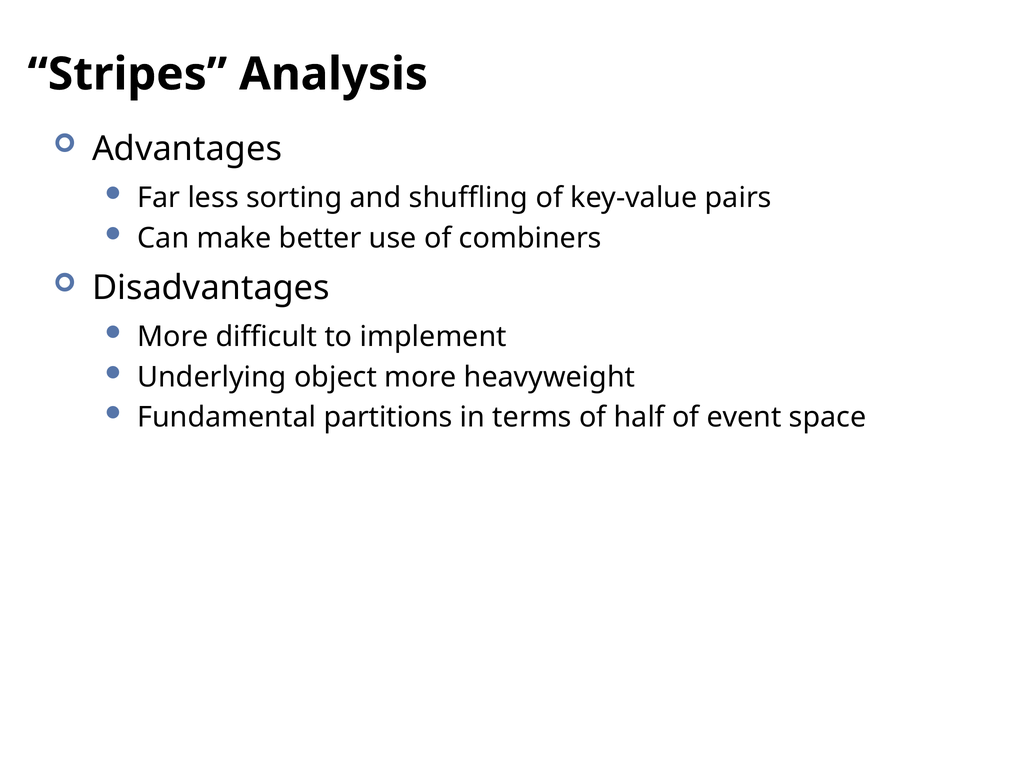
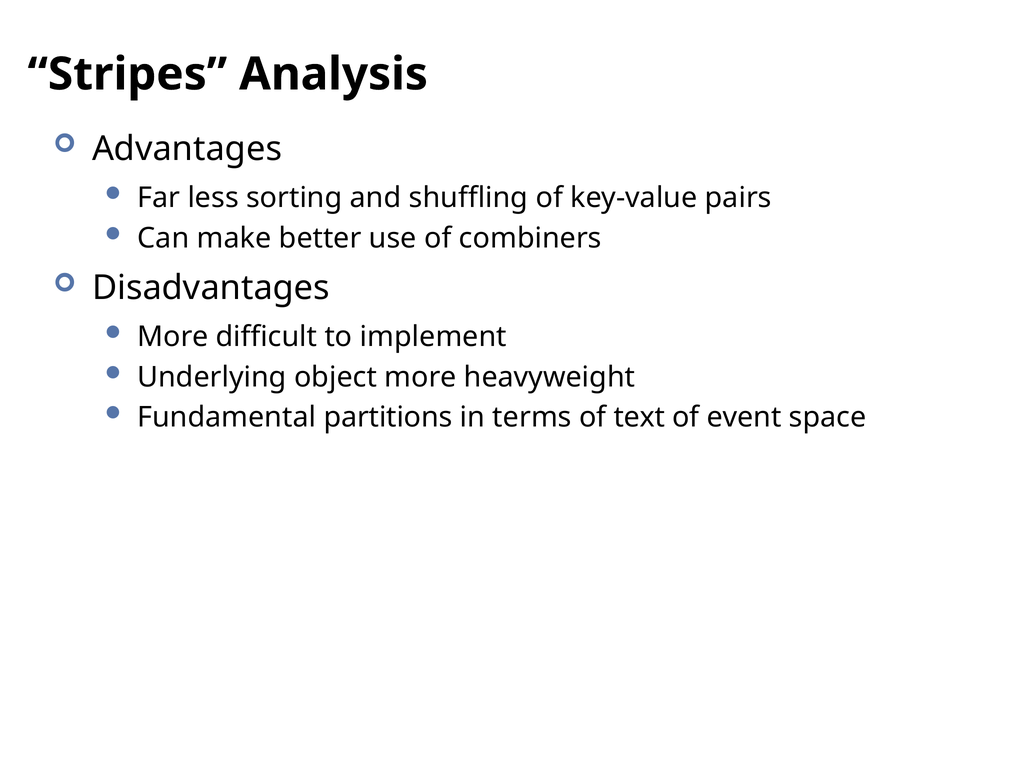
half: half -> text (639, 417)
